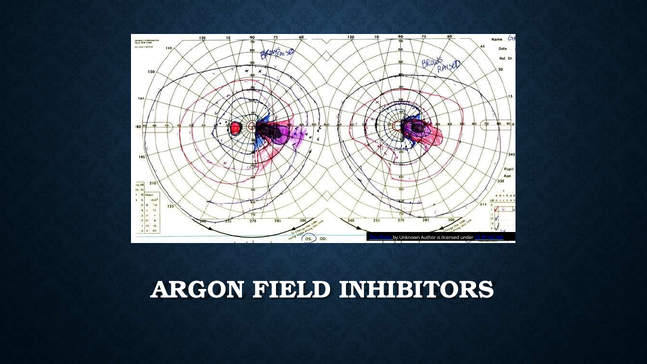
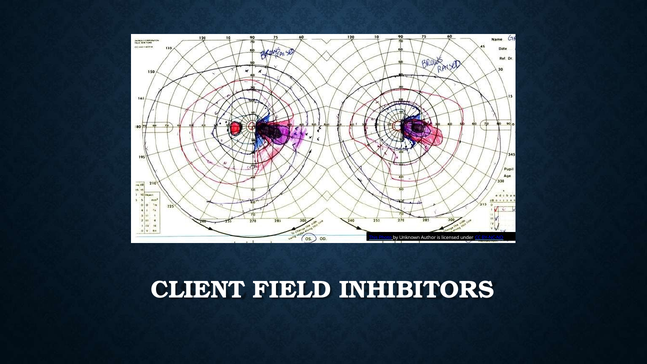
ARGON: ARGON -> CLIENT (198, 290)
